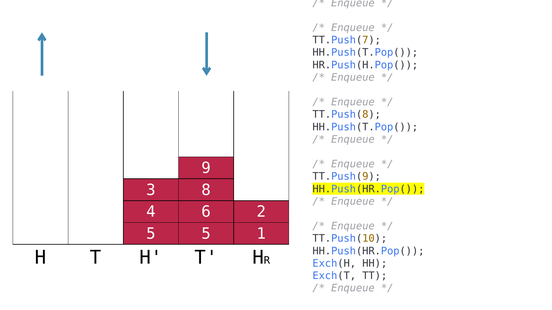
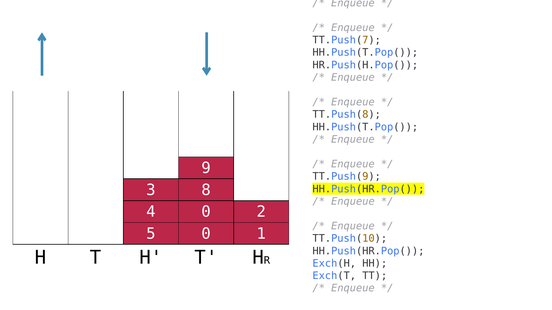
4 6: 6 -> 0 (206, 212)
5 5: 5 -> 0 (206, 234)
